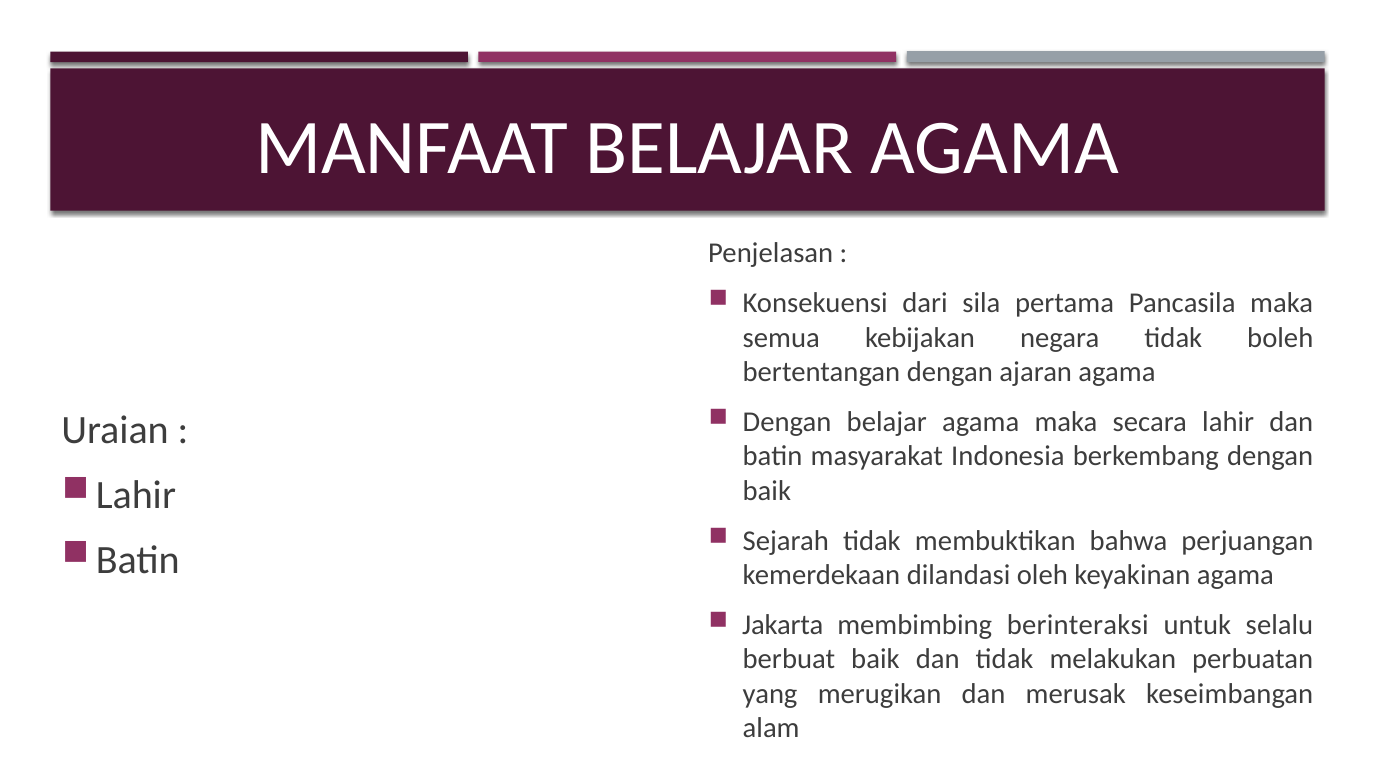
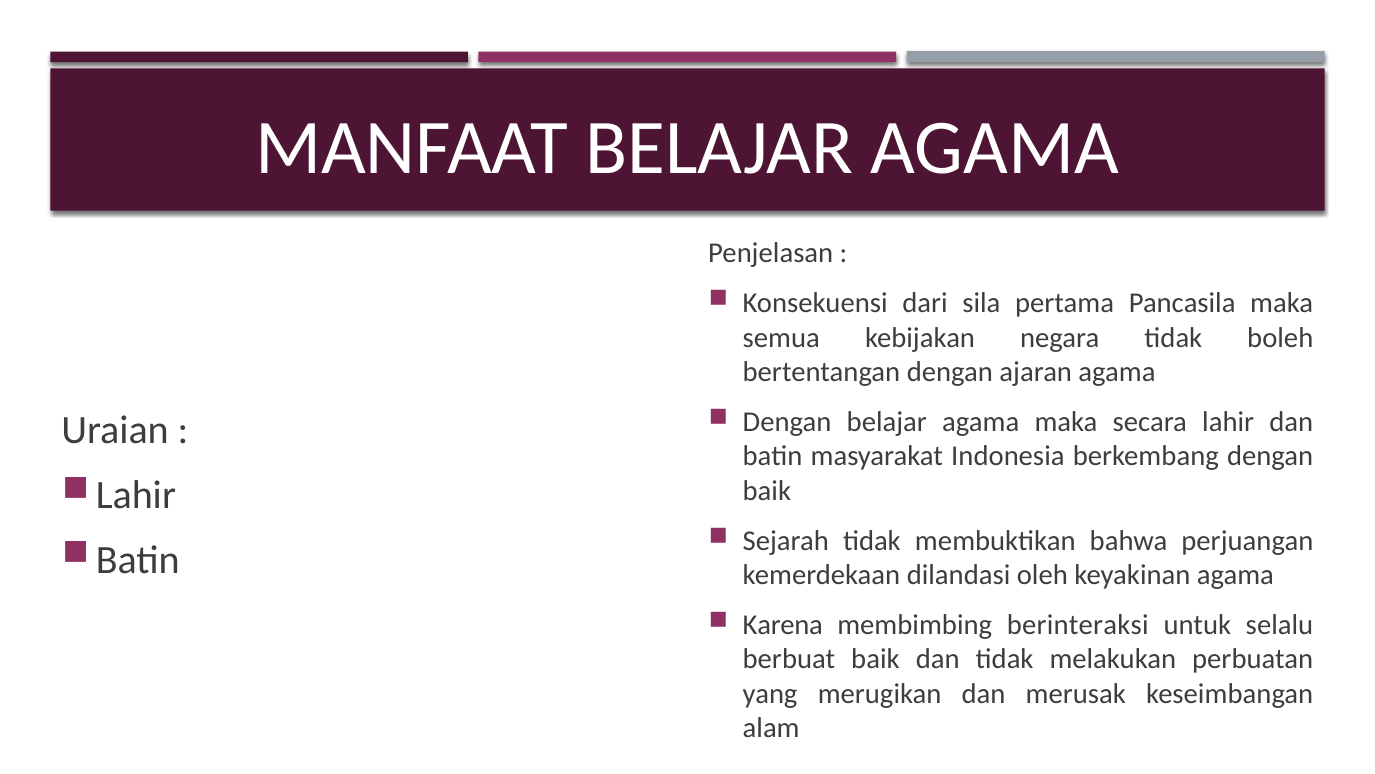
Jakarta: Jakarta -> Karena (783, 625)
